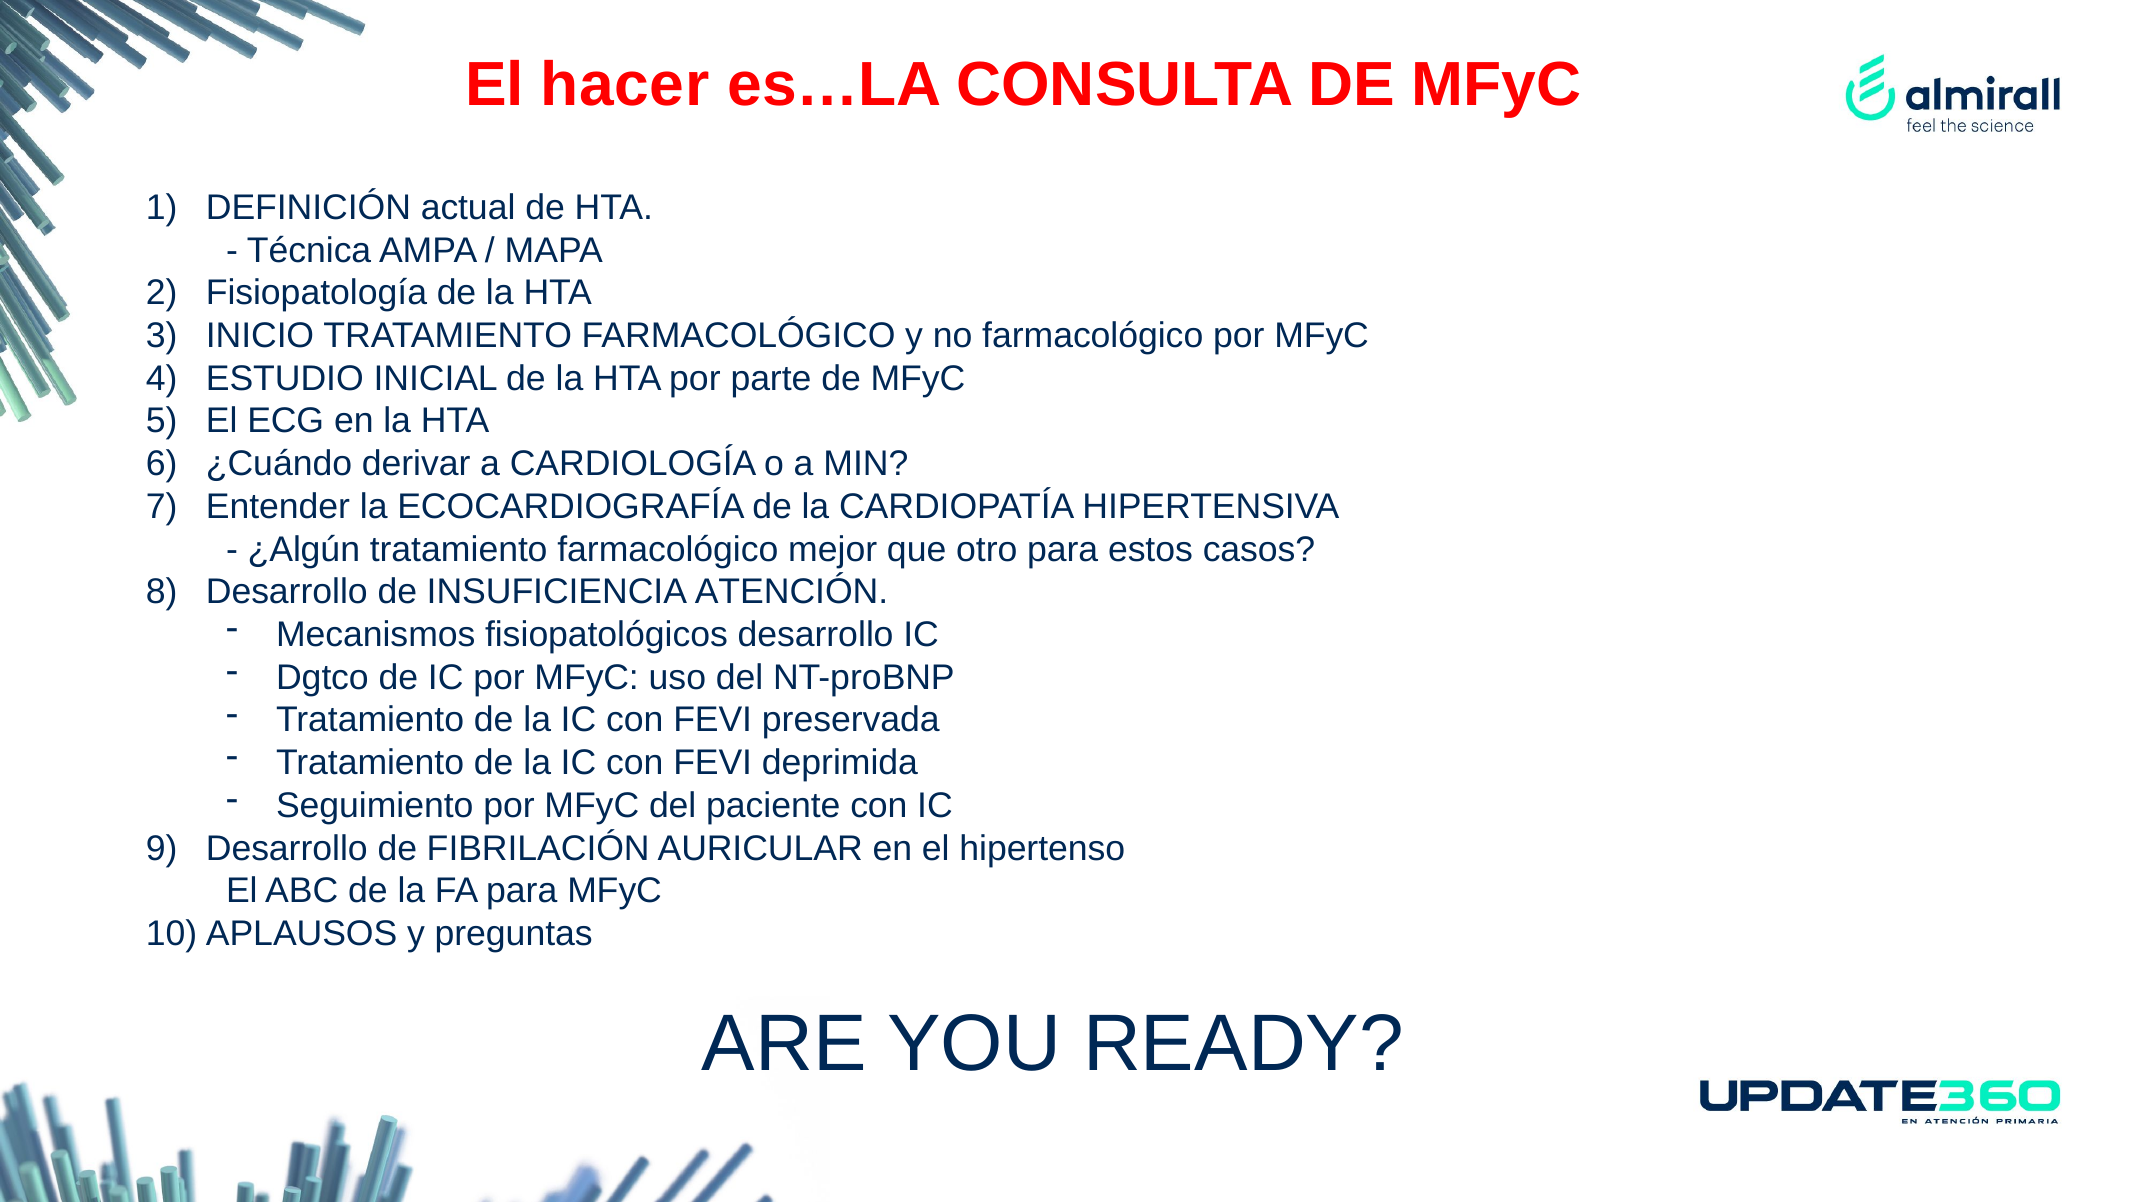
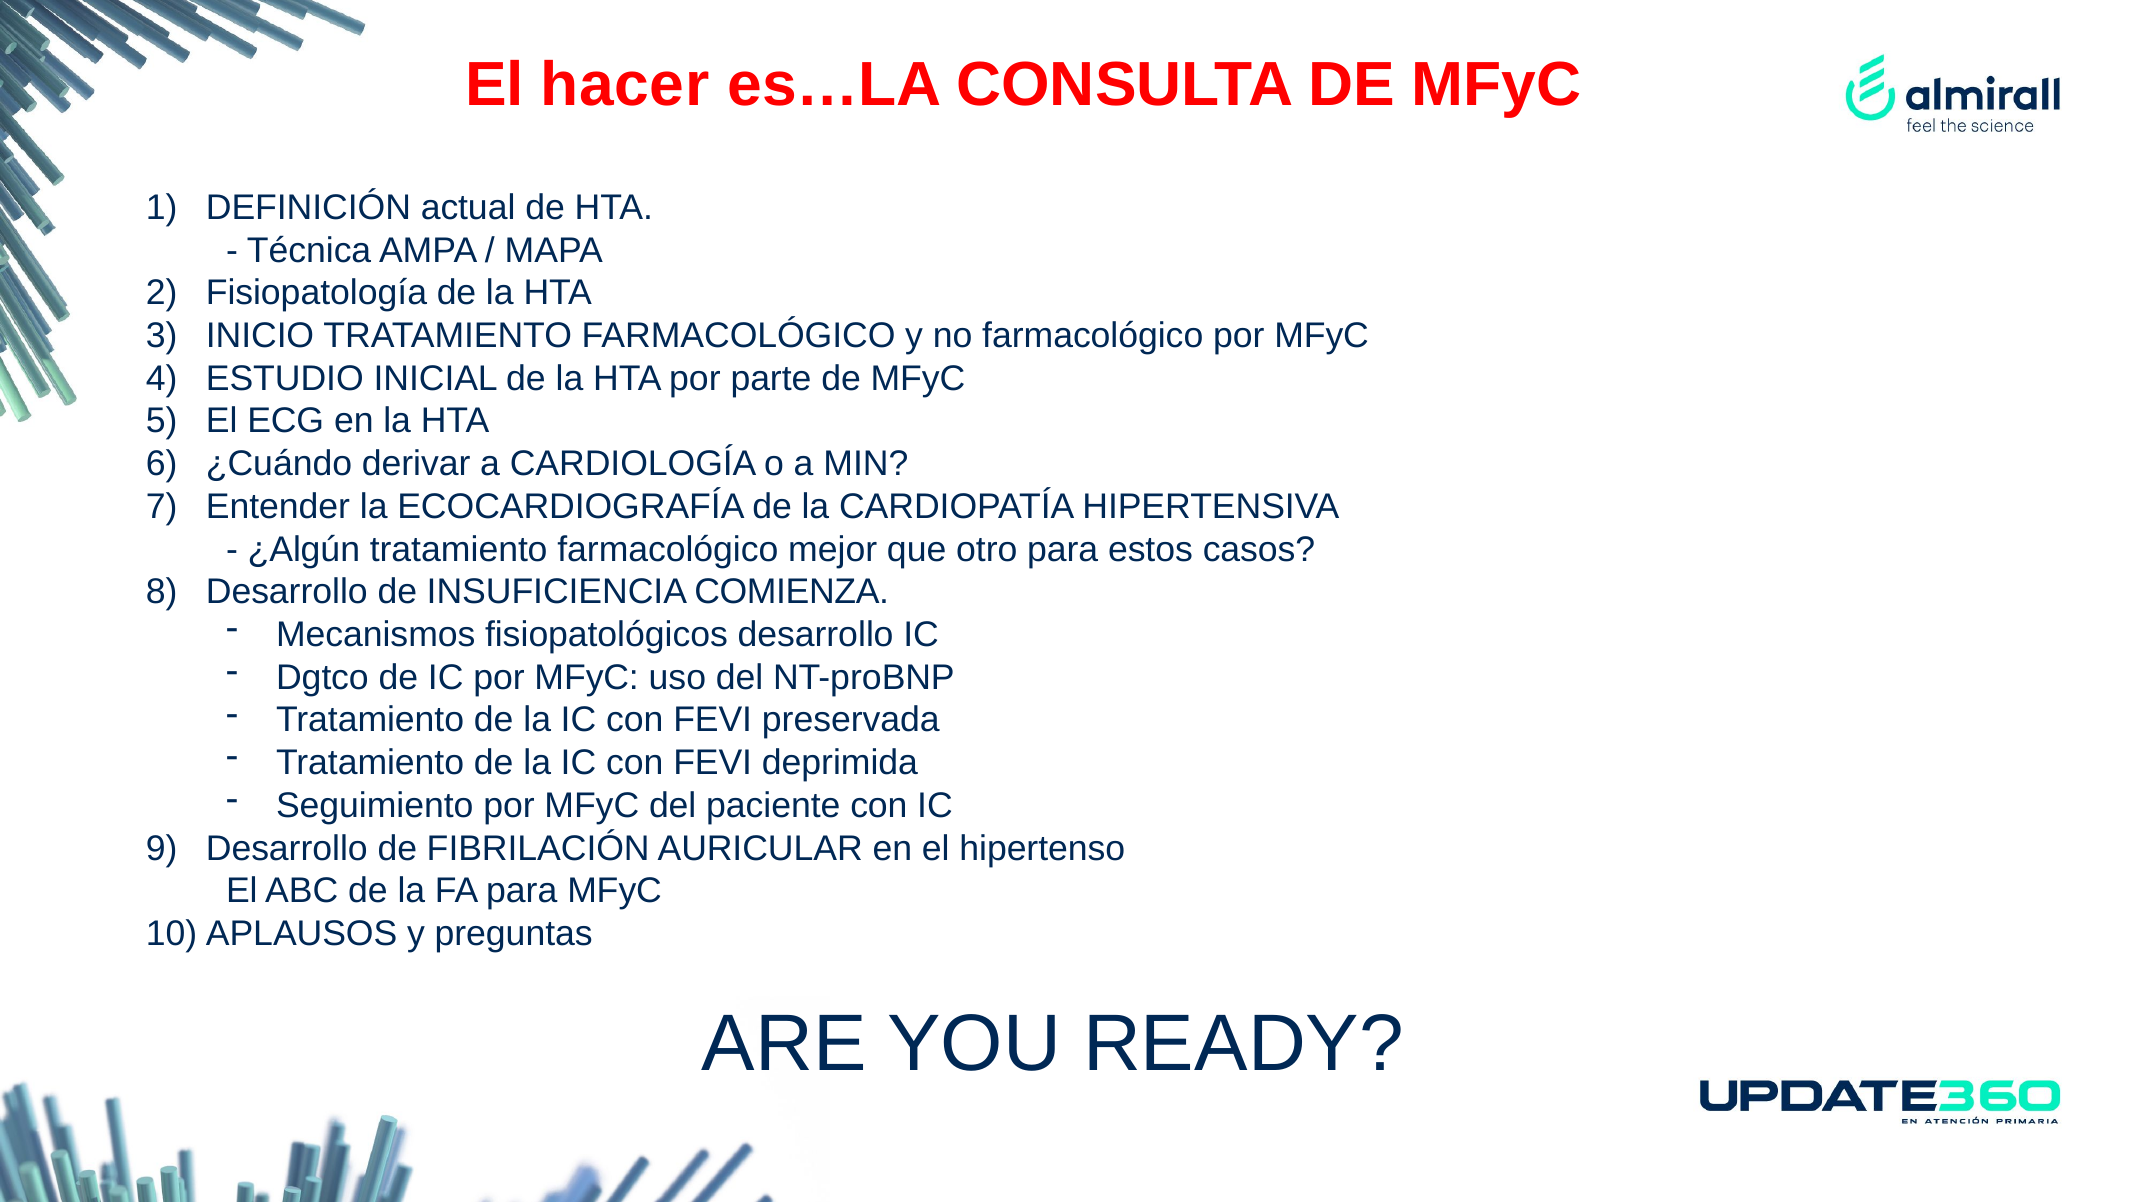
ATENCIÓN: ATENCIÓN -> COMIENZA (792, 592)
